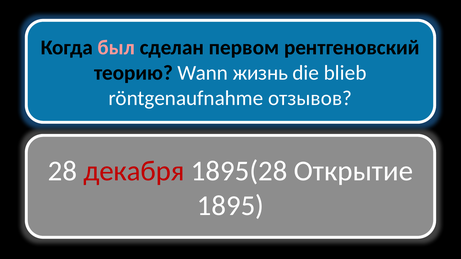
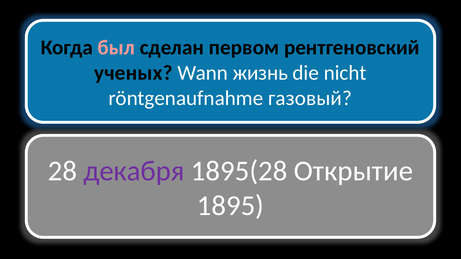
теорию: теорию -> ученых (133, 73)
blieb: blieb -> nicht (345, 73)
отзывов: отзывов -> газовый (310, 98)
декабря colour: red -> purple (134, 171)
